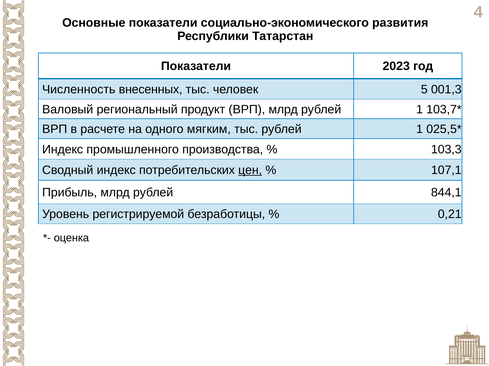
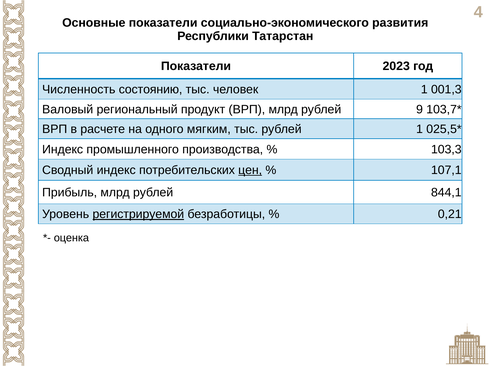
внесенных: внесенных -> состоянию (151, 90)
человек 5: 5 -> 1 (424, 90)
млрд рублей 1: 1 -> 9 (420, 110)
регистрируемой underline: none -> present (138, 215)
